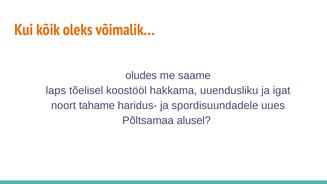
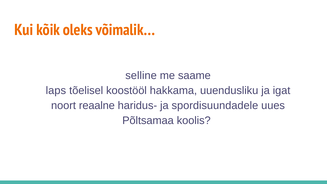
oludes: oludes -> selline (141, 75)
tahame: tahame -> reaalne (97, 105)
alusel: alusel -> koolis (194, 121)
